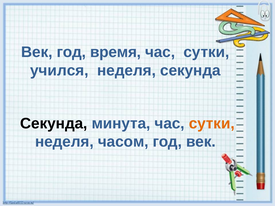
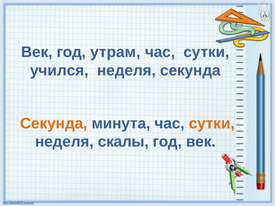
время: время -> утрам (115, 52)
Секунда colour: black -> orange (54, 124)
часом: часом -> скалы (123, 142)
